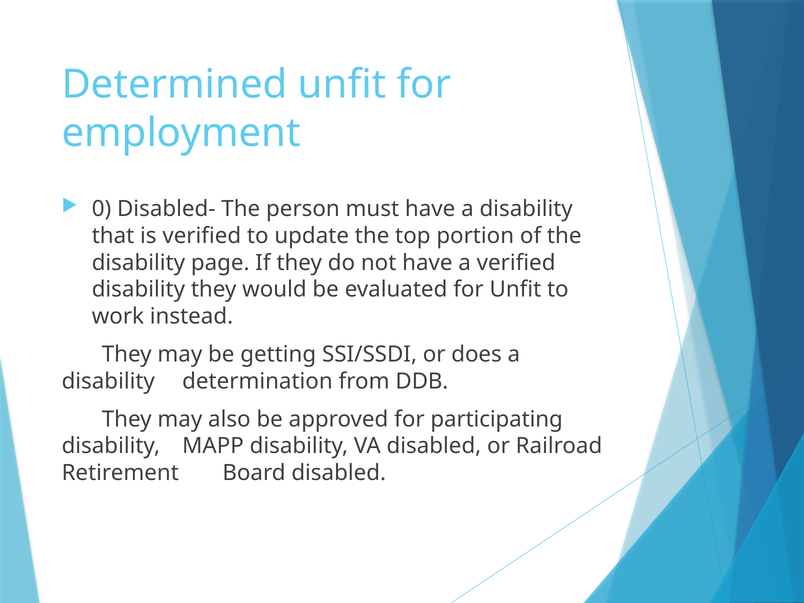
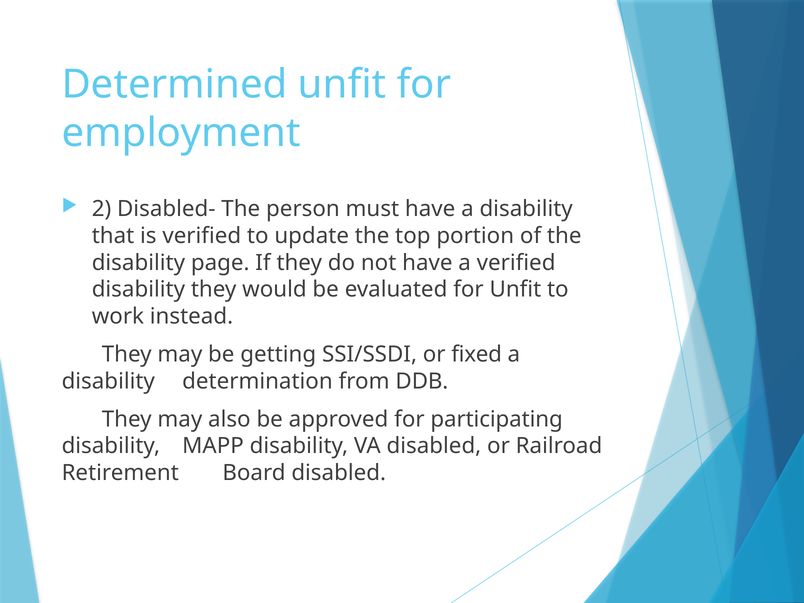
0: 0 -> 2 (102, 209)
does: does -> fixed (477, 354)
